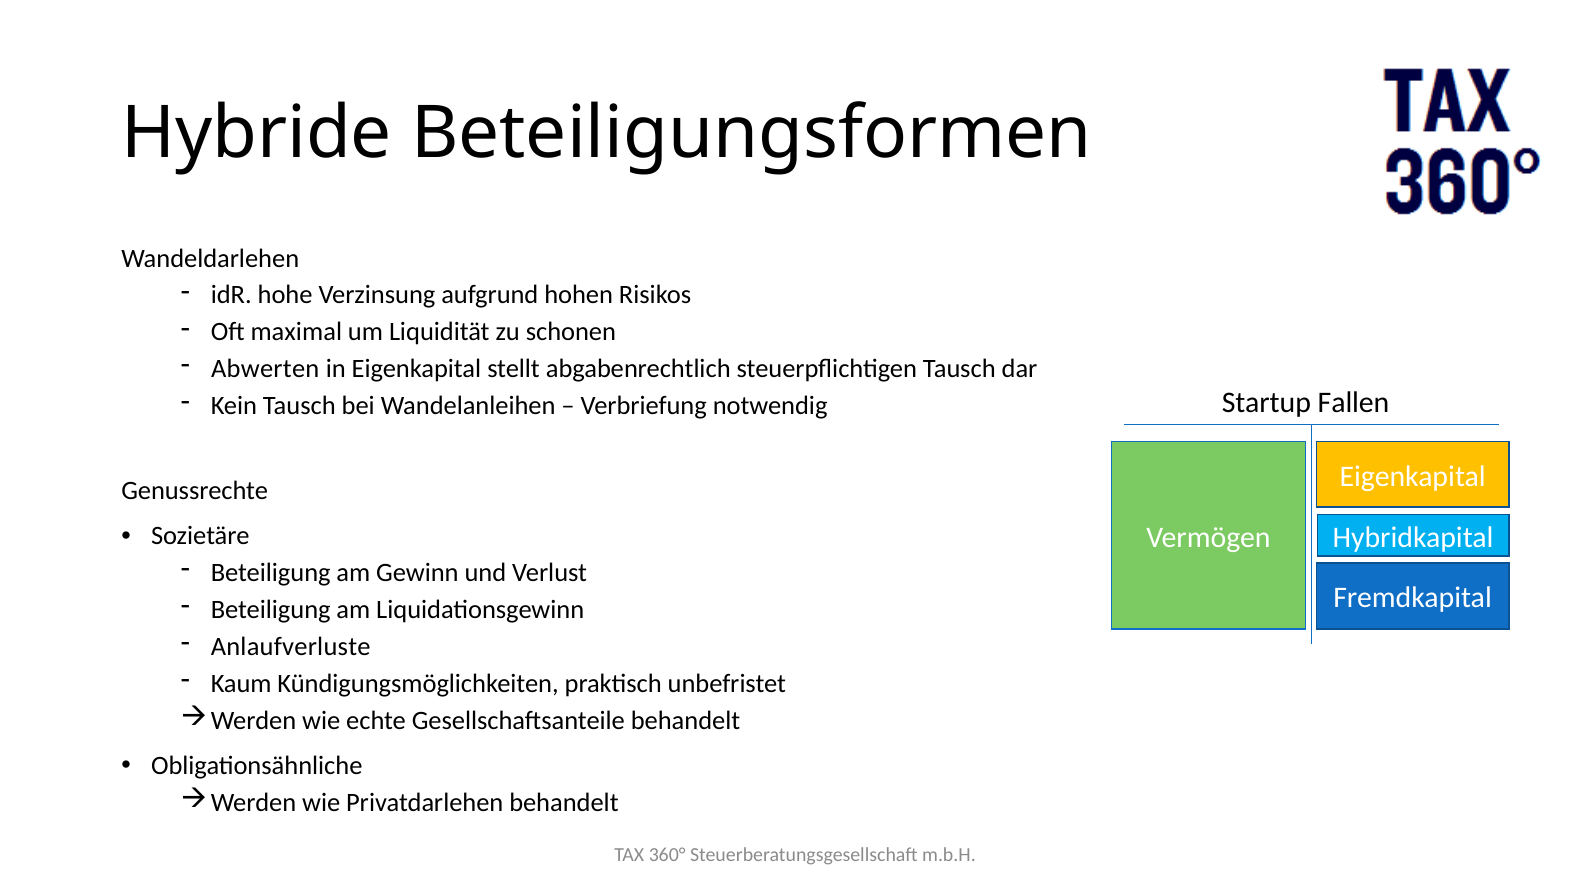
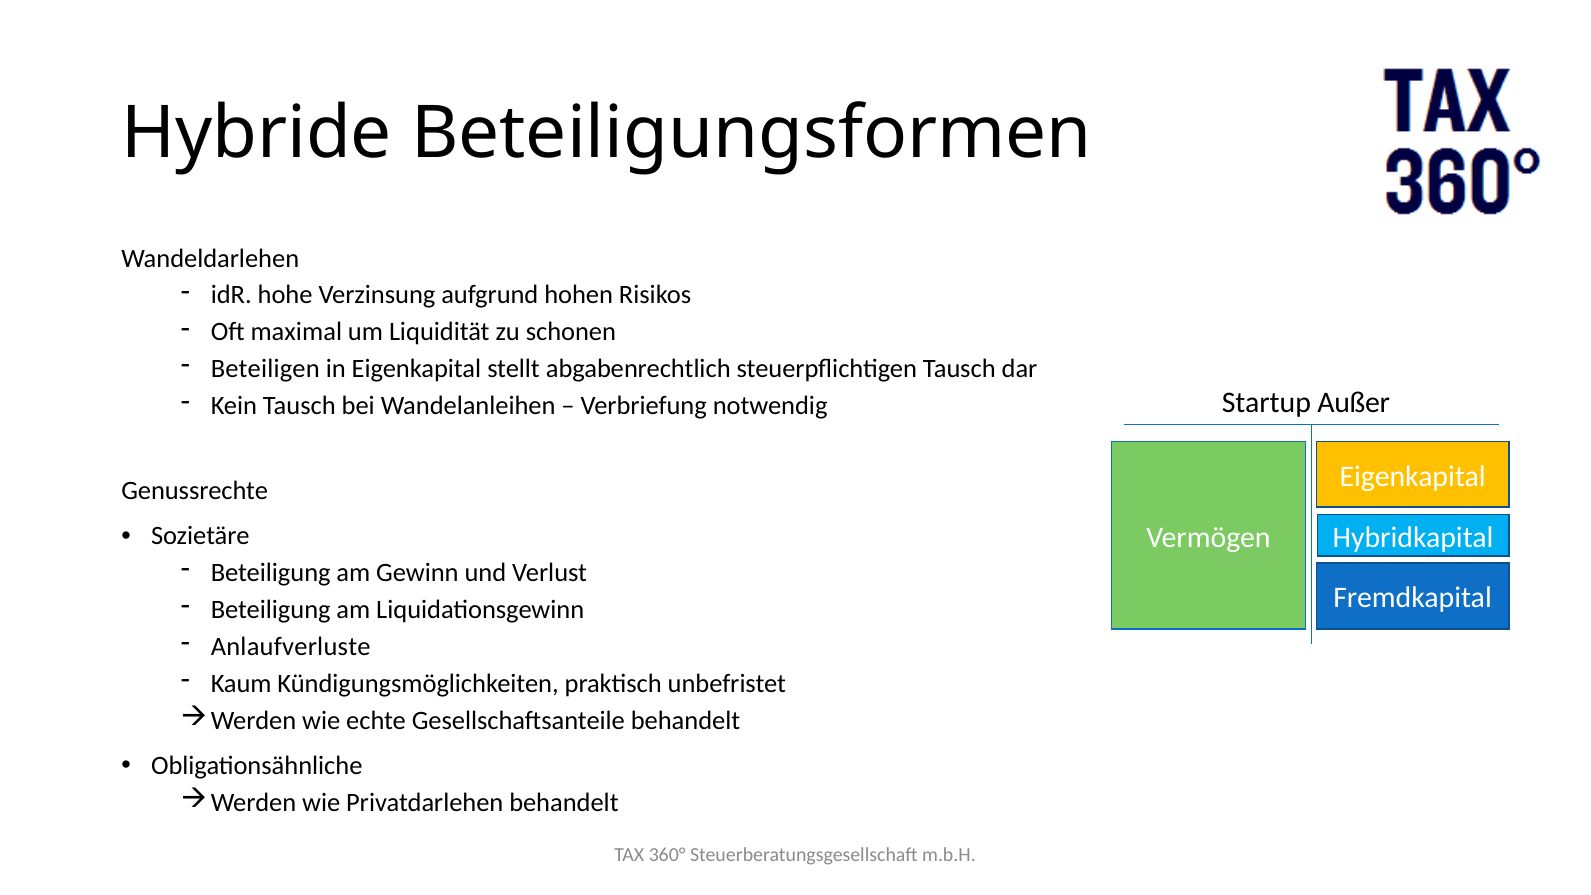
Abwerten: Abwerten -> Beteiligen (265, 369)
Fallen: Fallen -> Außer (1354, 402)
